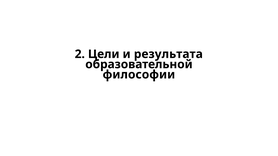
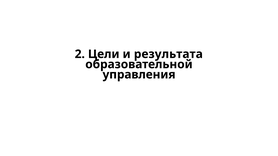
философии: философии -> управления (139, 75)
